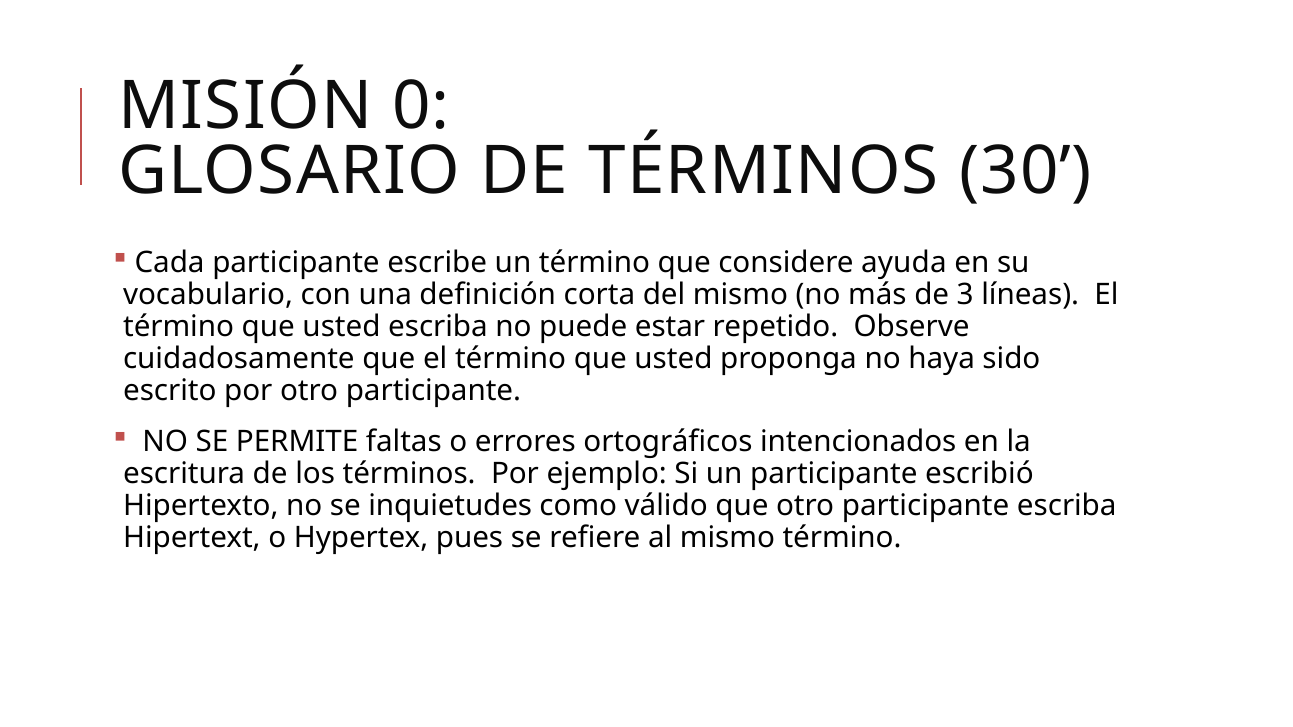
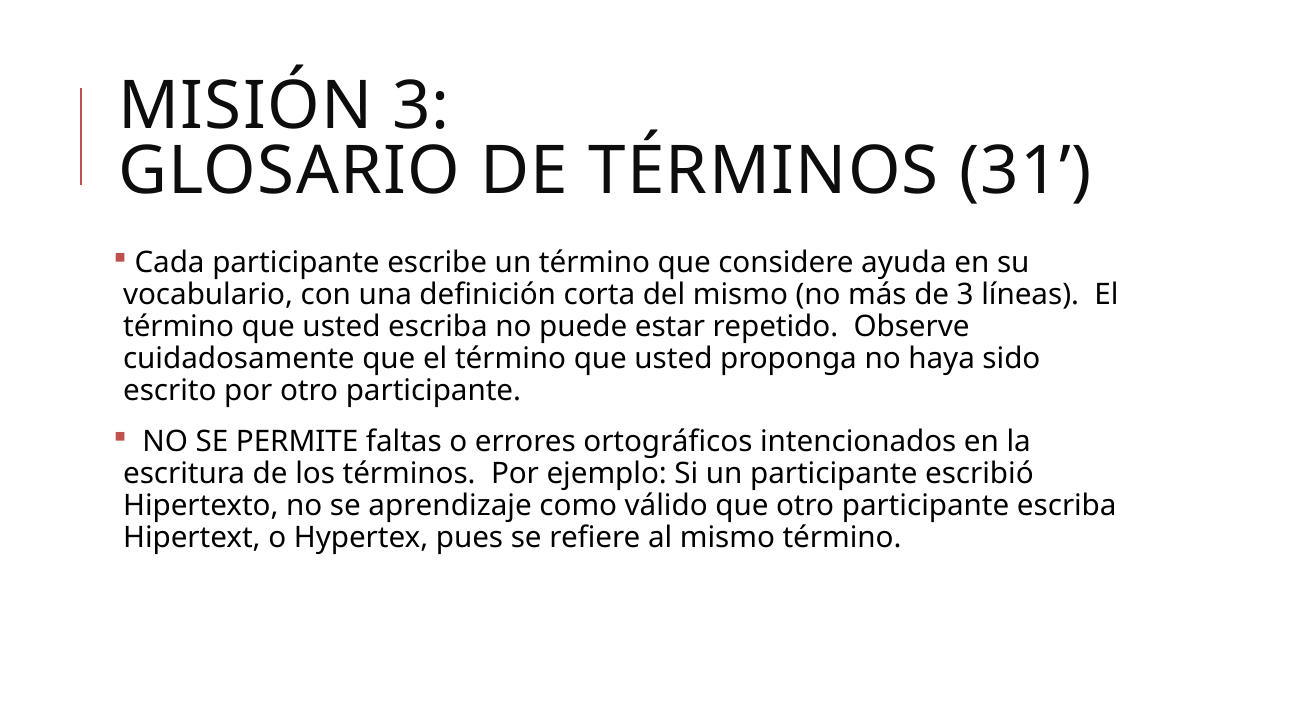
MISIÓN 0: 0 -> 3 (421, 106)
30: 30 -> 31 (1026, 171)
inquietudes: inquietudes -> aprendizaje (450, 506)
